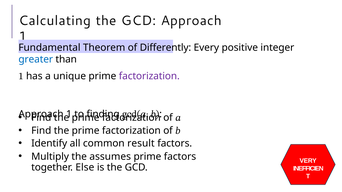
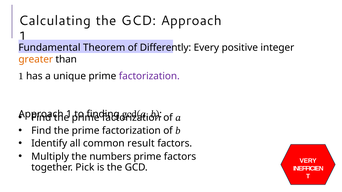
greater colour: blue -> orange (36, 60)
assumes: assumes -> numbers (110, 157)
Else: Else -> Pick (85, 168)
